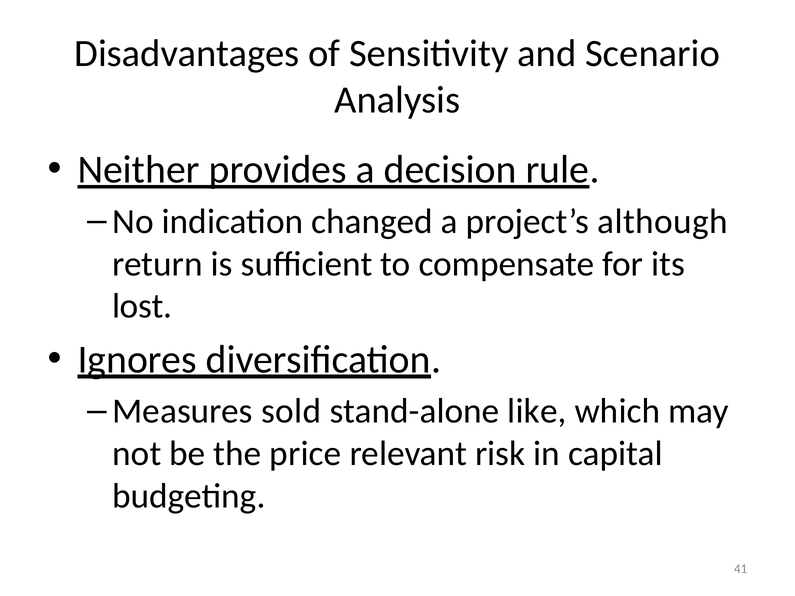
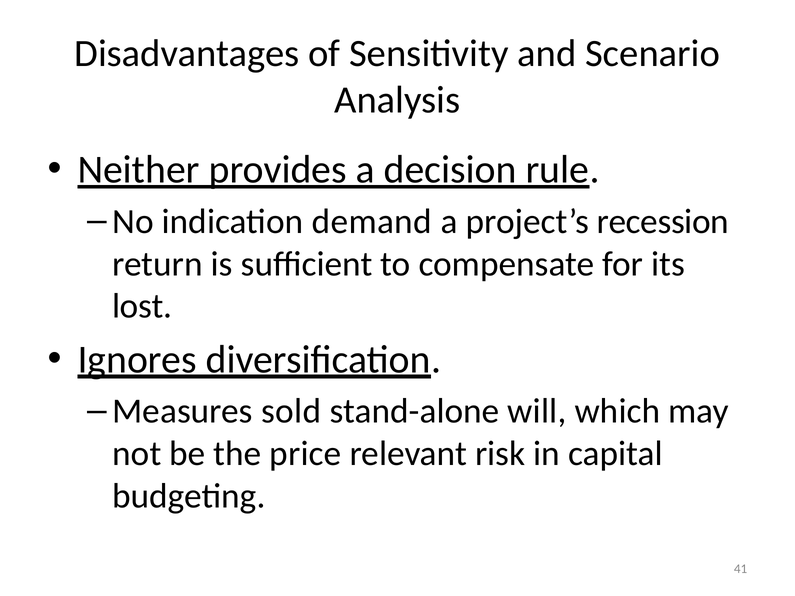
changed: changed -> demand (372, 222)
although: although -> recession (663, 222)
like: like -> will (537, 412)
